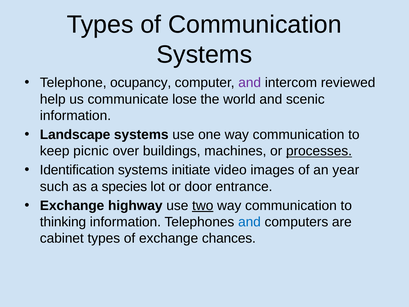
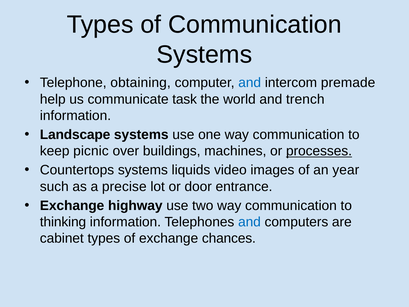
ocupancy: ocupancy -> obtaining (141, 83)
and colour: purple -> blue (250, 83)
reviewed: reviewed -> premade (348, 83)
lose: lose -> task (185, 99)
scenic: scenic -> trench (305, 99)
Identification: Identification -> Countertops (77, 170)
initiate: initiate -> liquids (191, 170)
species: species -> precise (124, 186)
two underline: present -> none (203, 205)
